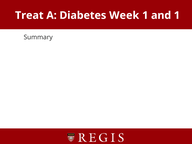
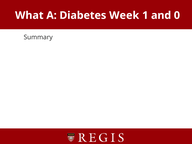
Treat: Treat -> What (29, 15)
and 1: 1 -> 0 (177, 15)
